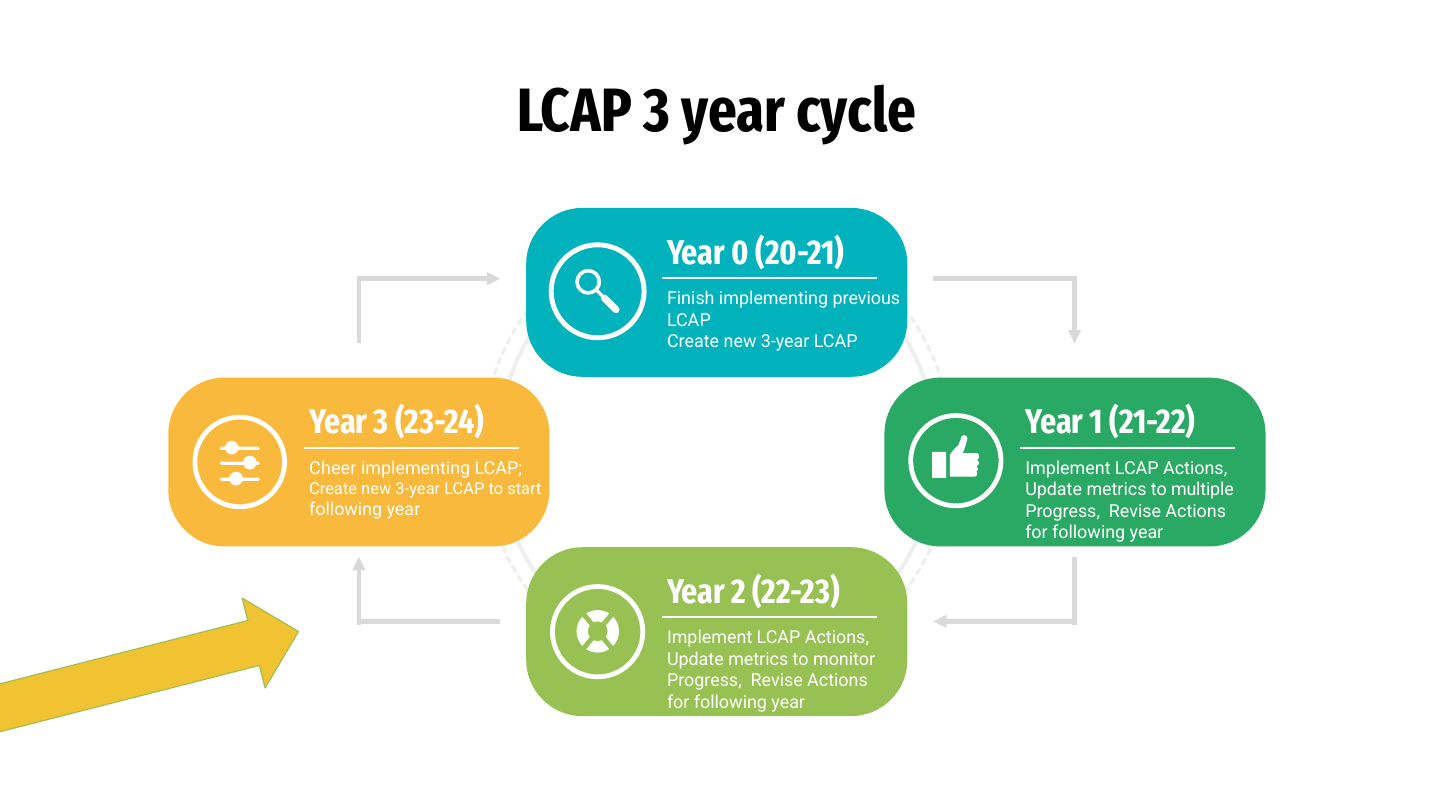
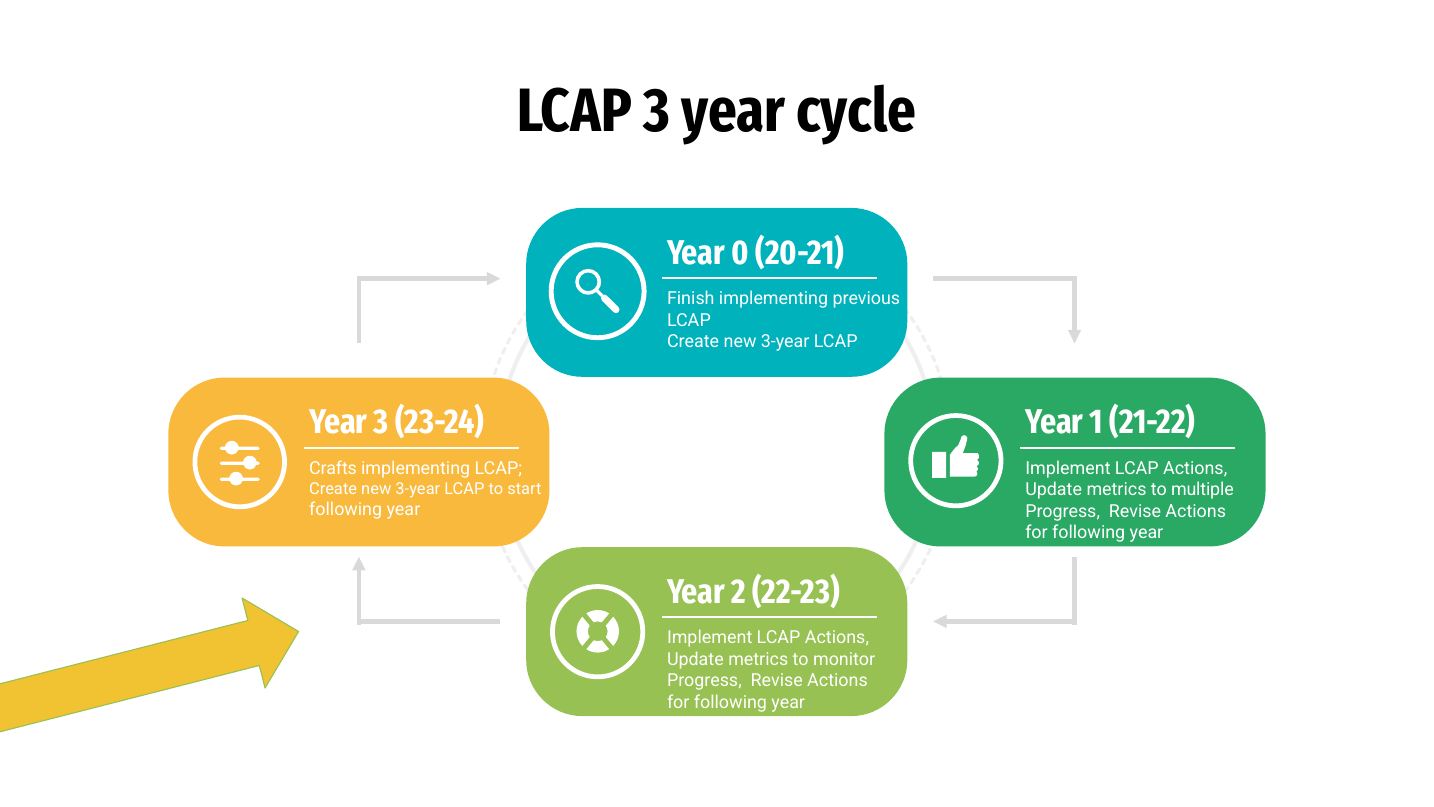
Cheer: Cheer -> Crafts (333, 468)
